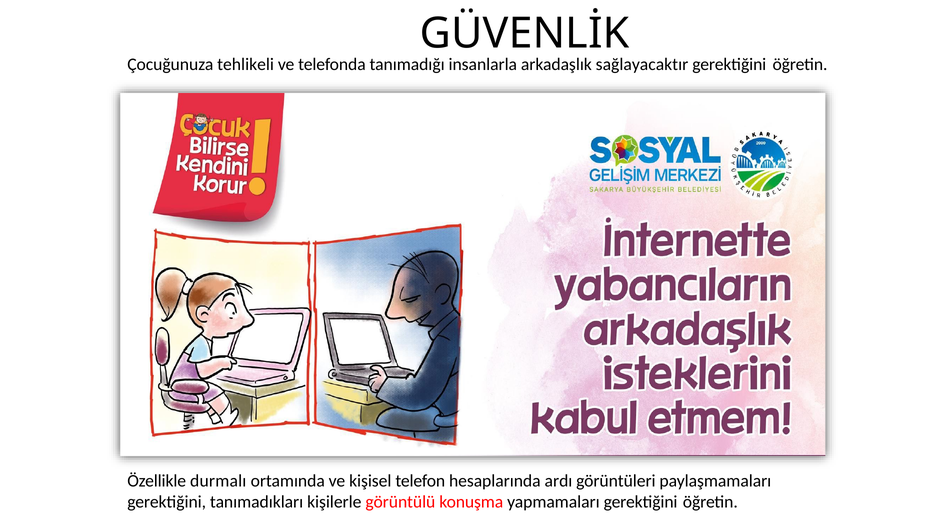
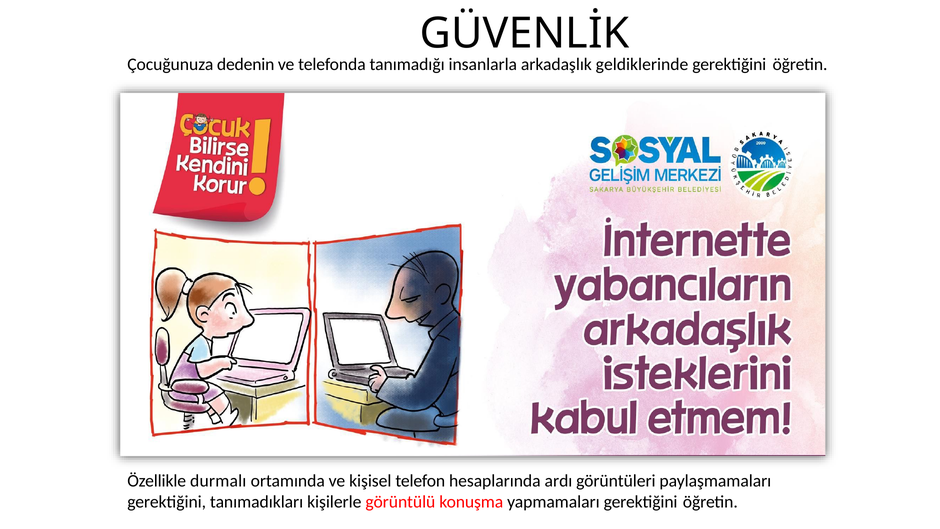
tehlikeli: tehlikeli -> dedenin (246, 64)
sağlayacaktır: sağlayacaktır -> geldiklerinde (642, 64)
